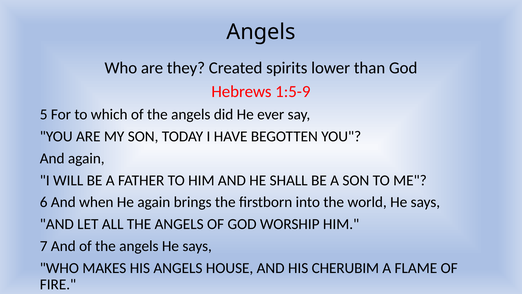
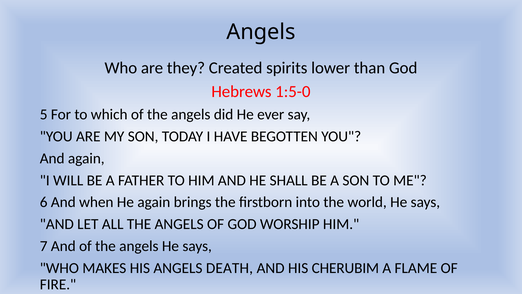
1:5-9: 1:5-9 -> 1:5-0 (293, 92)
HOUSE: HOUSE -> DEATH (229, 268)
